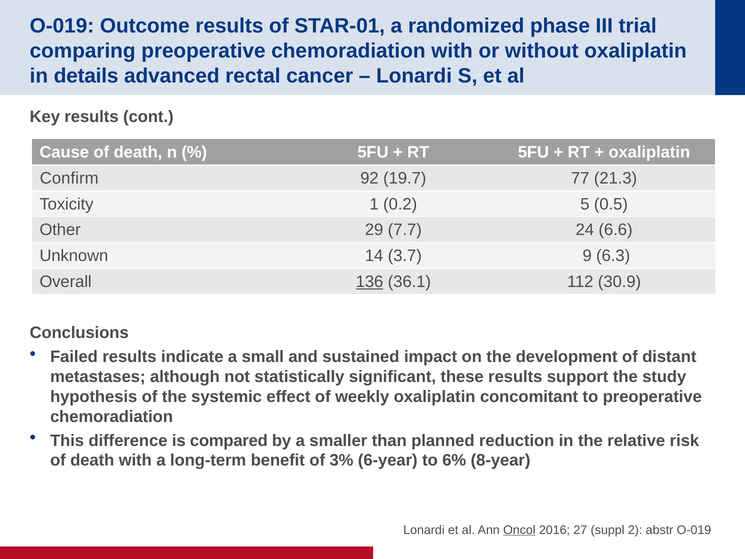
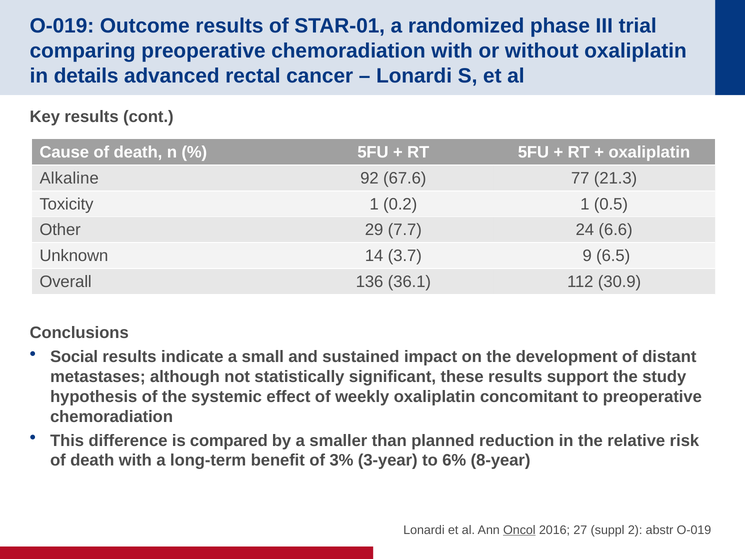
Confirm: Confirm -> Alkaline (69, 178)
19.7: 19.7 -> 67.6 (405, 178)
0.2 5: 5 -> 1 (585, 204)
6.3: 6.3 -> 6.5 (613, 256)
136 underline: present -> none (370, 282)
Failed: Failed -> Social (74, 357)
6-year: 6-year -> 3-year (388, 460)
